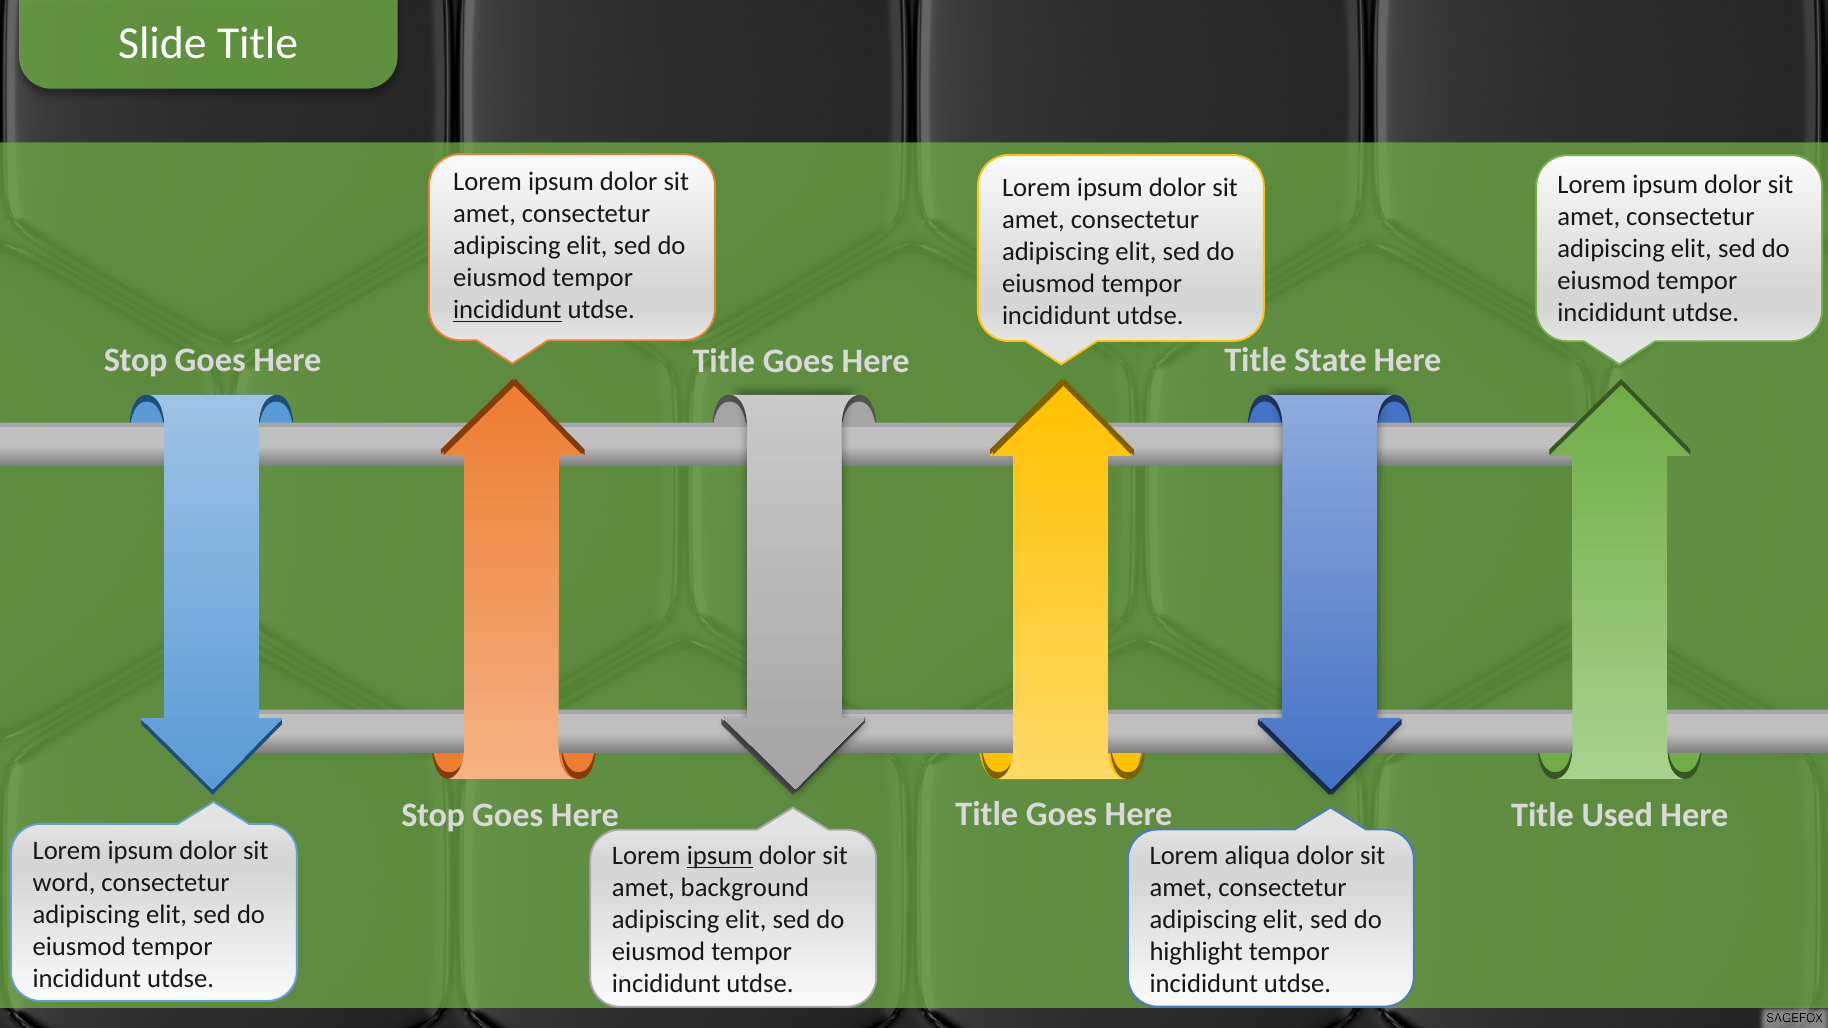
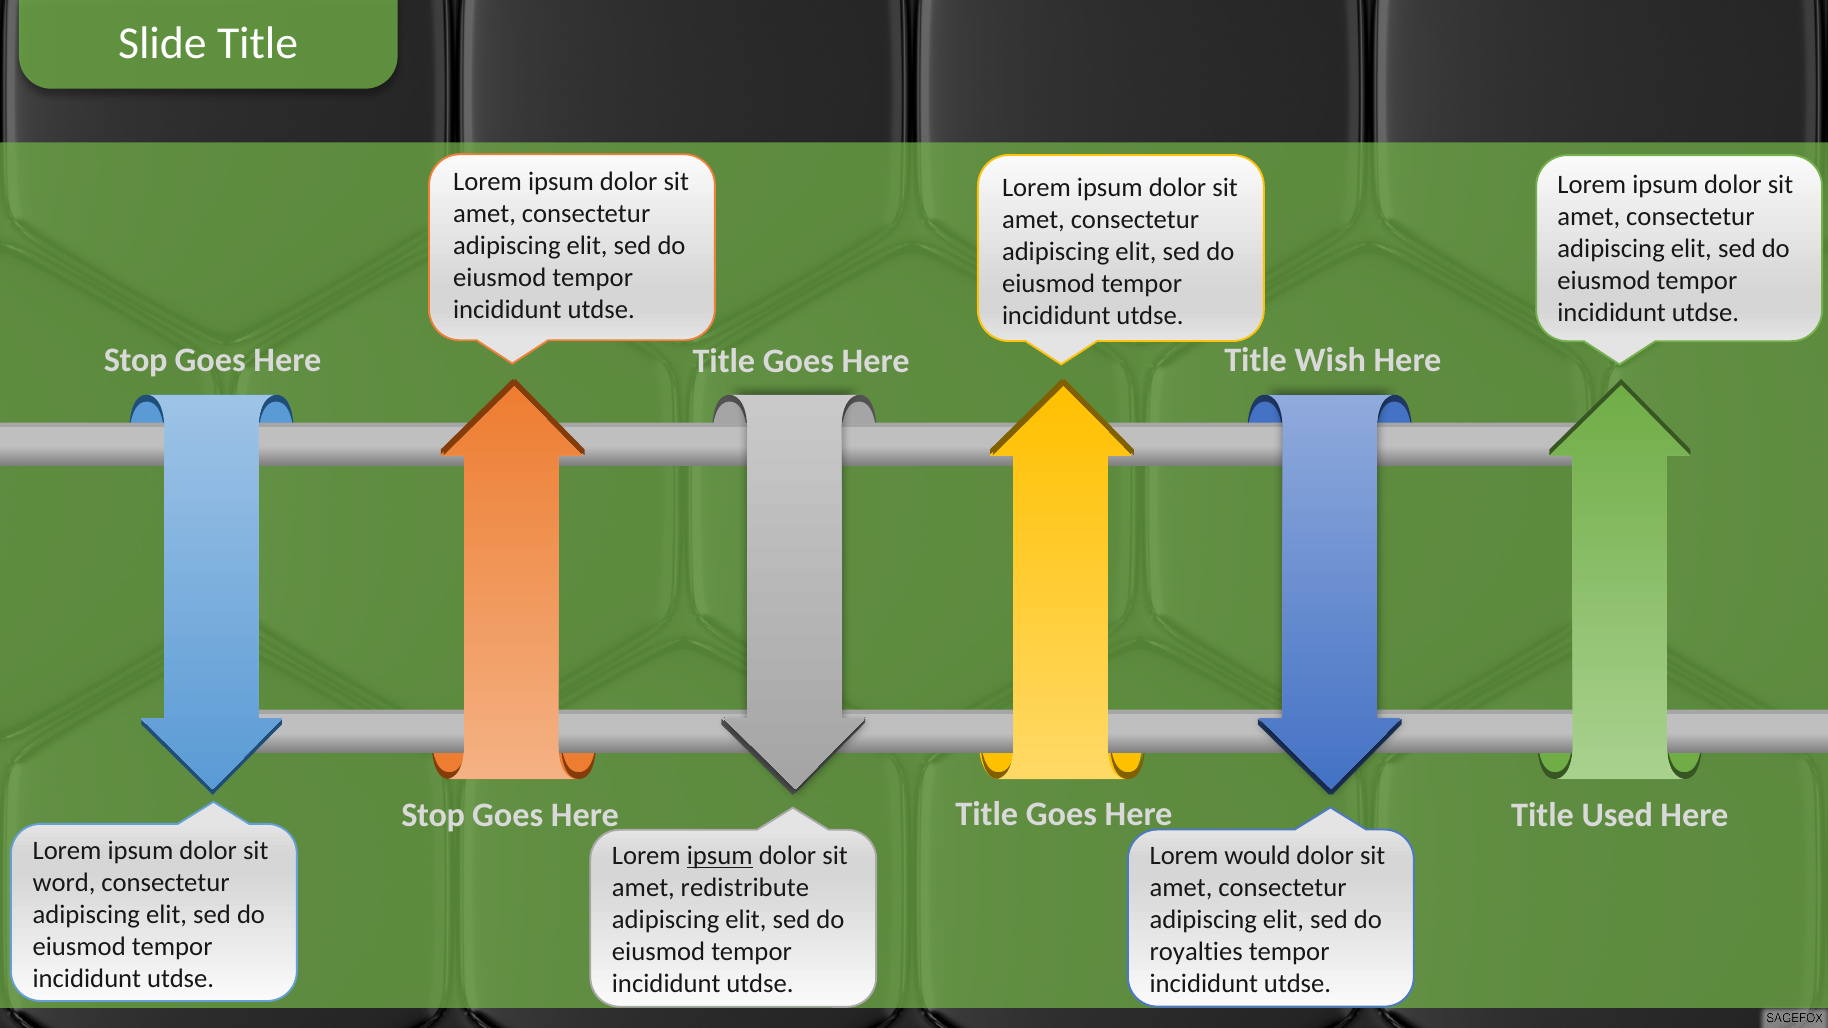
incididunt underline: present -> none (507, 310)
State: State -> Wish (1330, 360)
aliqua: aliqua -> would (1258, 856)
background: background -> redistribute (745, 888)
highlight: highlight -> royalties (1196, 952)
